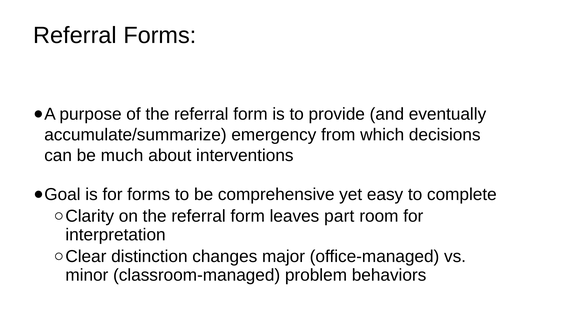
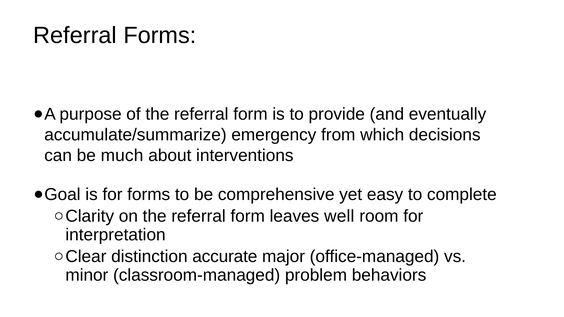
part: part -> well (339, 216)
changes: changes -> accurate (225, 257)
